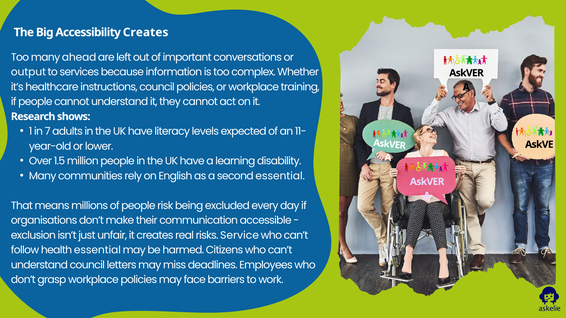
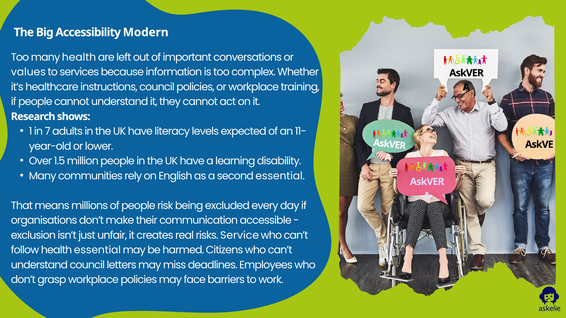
Accessibility Creates: Creates -> Modern (146, 32)
many ahead: ahead -> health (79, 57)
output: output -> values (28, 72)
